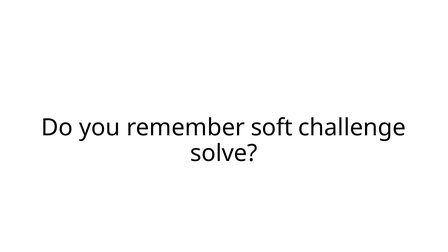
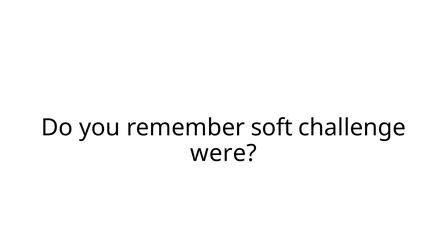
solve: solve -> were (224, 153)
